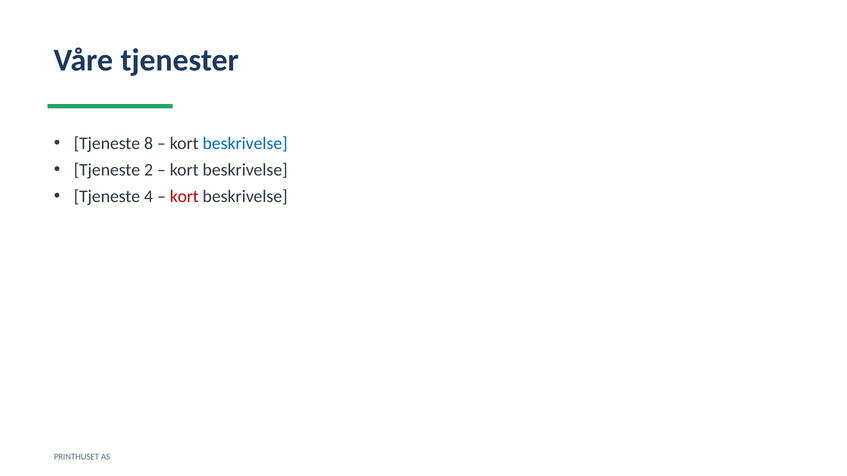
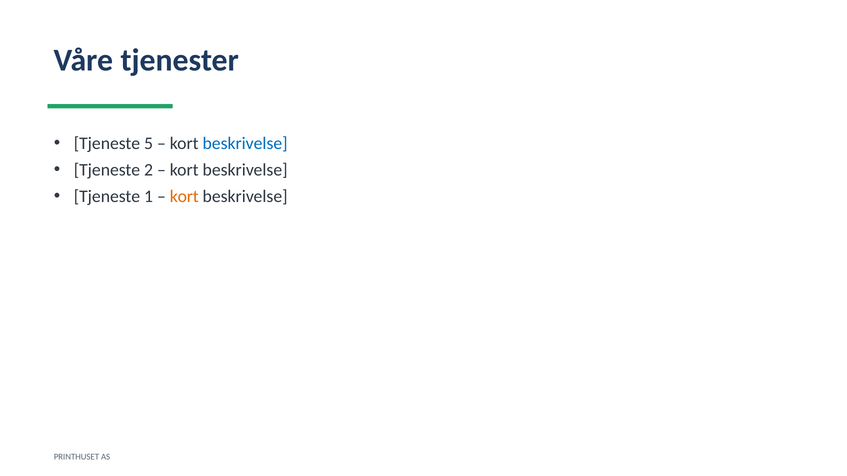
8: 8 -> 5 (148, 143)
4: 4 -> 1 (148, 196)
kort colour: red -> orange (184, 196)
